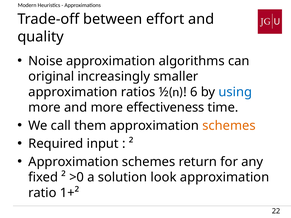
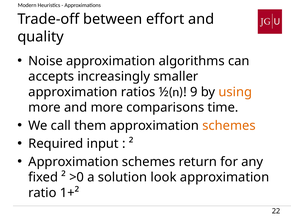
original: original -> accepts (51, 77)
6: 6 -> 9 (194, 92)
using colour: blue -> orange (235, 92)
effectiveness: effectiveness -> comparisons (165, 108)
